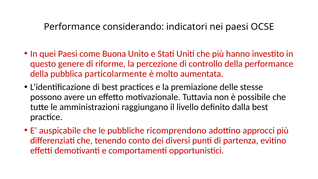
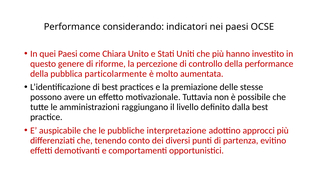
Buona: Buona -> Chiara (114, 54)
ricomprendono: ricomprendono -> interpretazione (177, 130)
